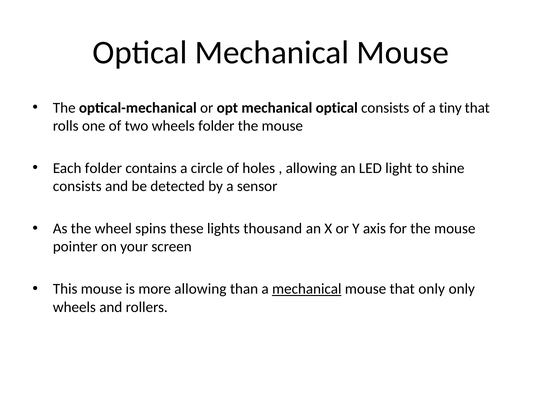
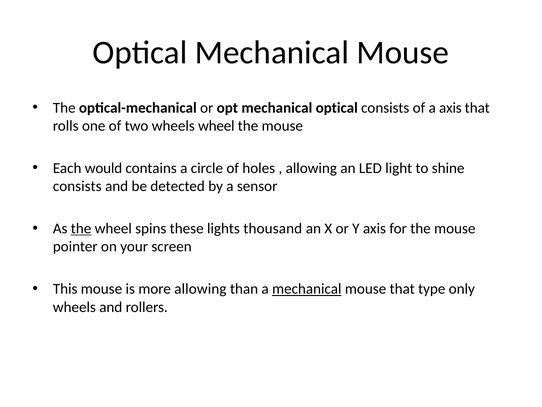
a tiny: tiny -> axis (450, 108)
wheels folder: folder -> wheel (216, 126)
Each folder: folder -> would (104, 168)
the underline: none -> present (81, 228)
that only: only -> type (432, 289)
